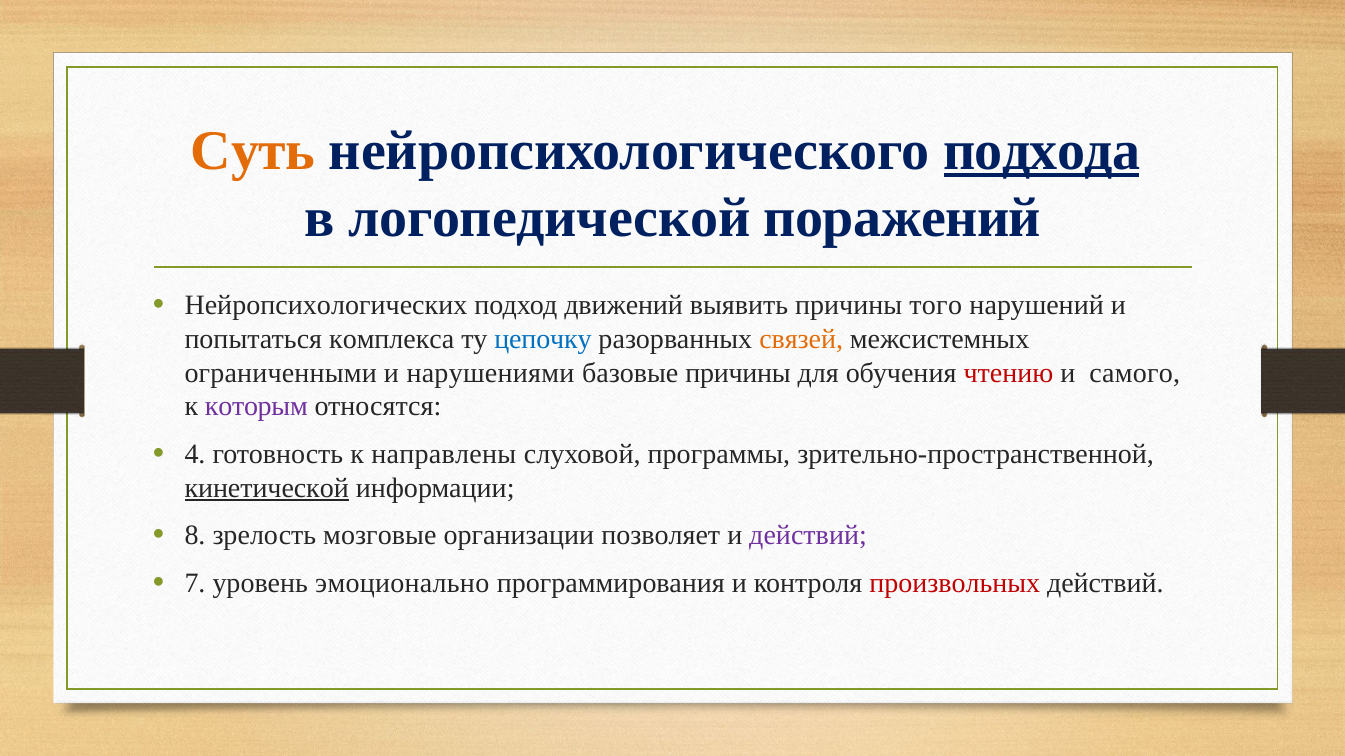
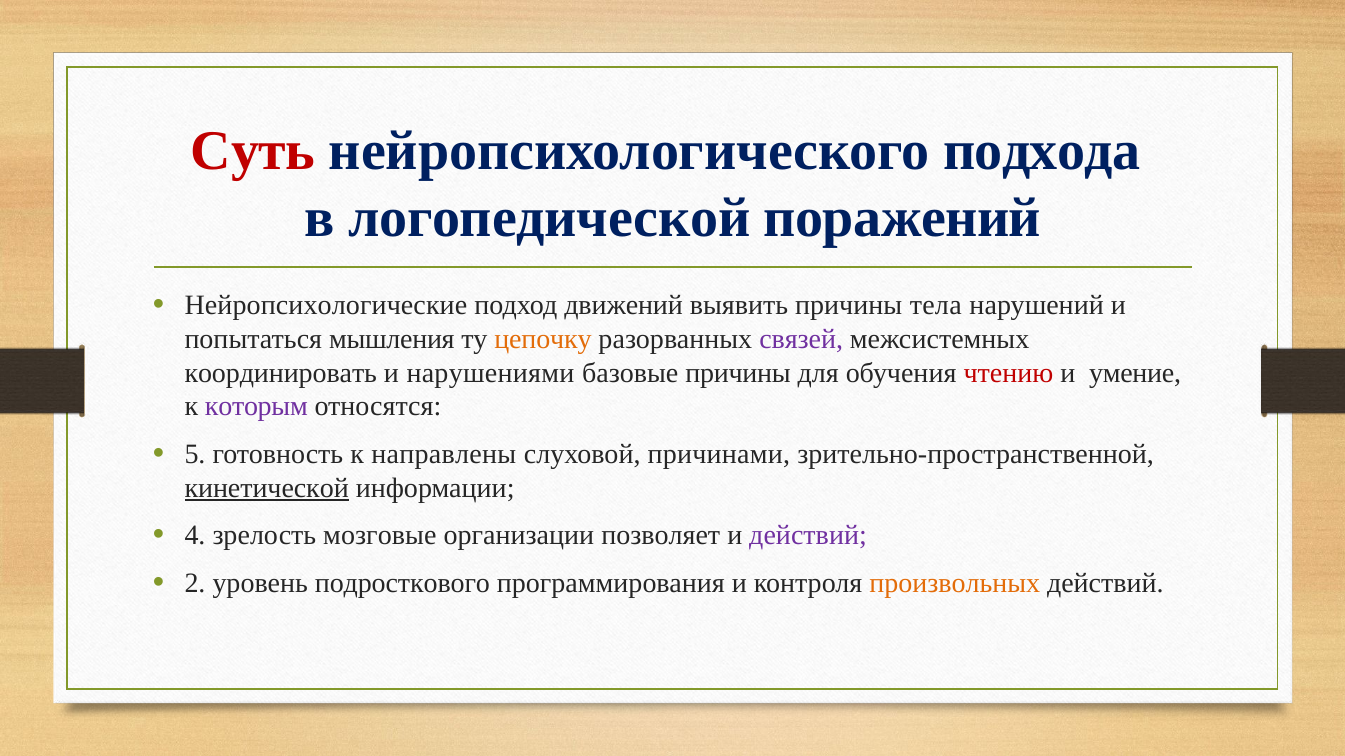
Суть colour: orange -> red (253, 151)
подхода underline: present -> none (1042, 151)
Нейропсихологических: Нейропсихологических -> Нейропсихологические (326, 306)
того: того -> тела (936, 306)
комплекса: комплекса -> мышления (392, 340)
цепочку colour: blue -> orange (543, 340)
связей colour: orange -> purple (801, 340)
ограниченными: ограниченными -> координировать (281, 373)
самого: самого -> умение (1135, 373)
4: 4 -> 5 (195, 455)
программы: программы -> причинами (719, 455)
8: 8 -> 4 (195, 536)
7: 7 -> 2 (195, 584)
эмоционально: эмоционально -> подросткового (402, 584)
произвольных colour: red -> orange (955, 584)
